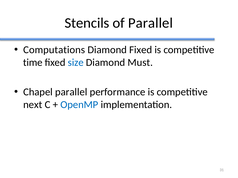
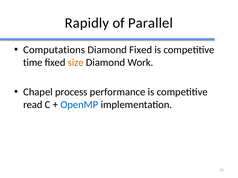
Stencils: Stencils -> Rapidly (87, 23)
size colour: blue -> orange (76, 63)
Must: Must -> Work (140, 63)
Chapel parallel: parallel -> process (71, 92)
next: next -> read (33, 105)
